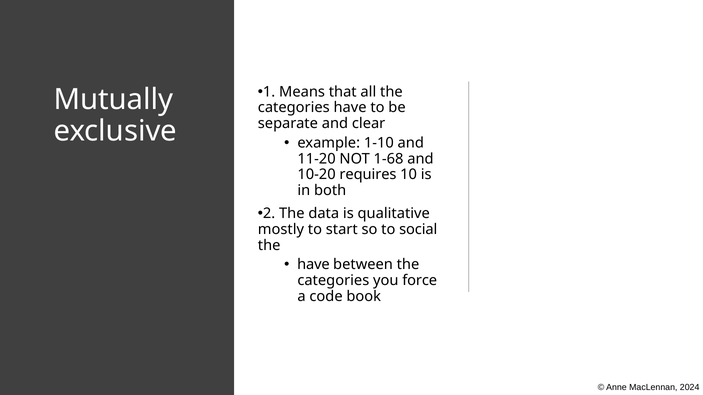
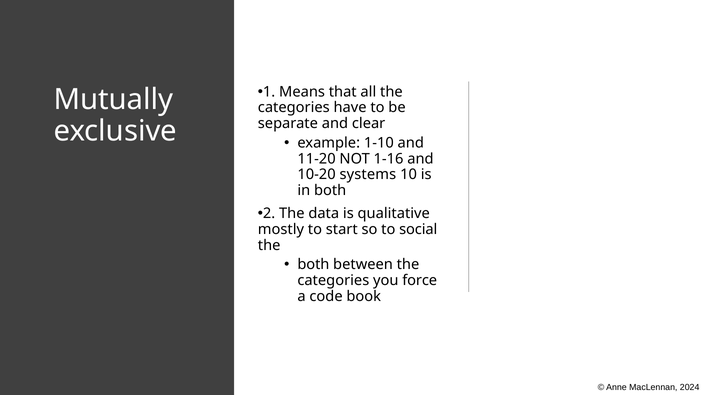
1-68: 1-68 -> 1-16 (389, 159)
requires: requires -> systems (368, 175)
have: have -> both (313, 265)
